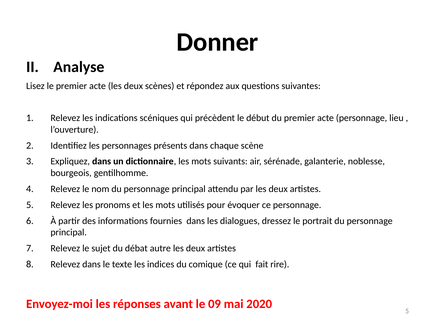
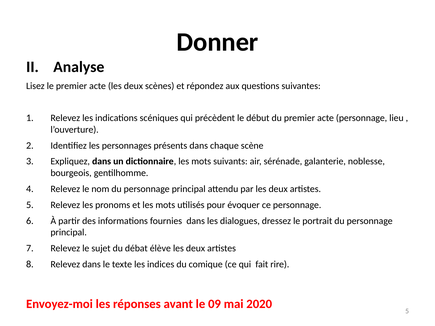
autre: autre -> élève (160, 249)
